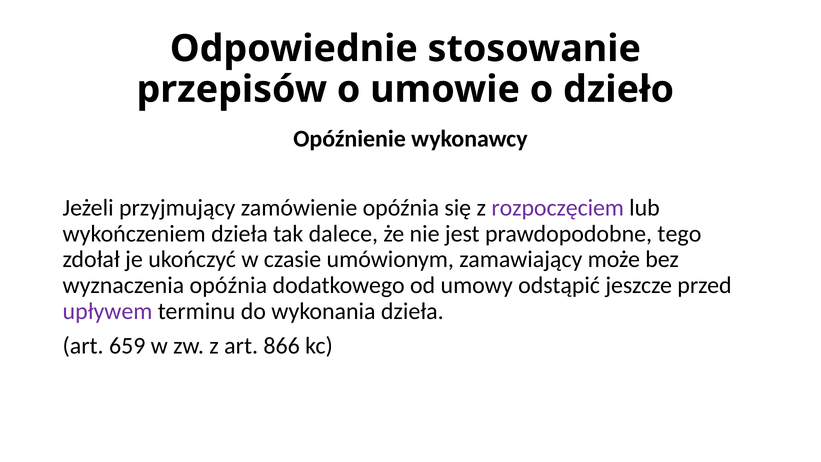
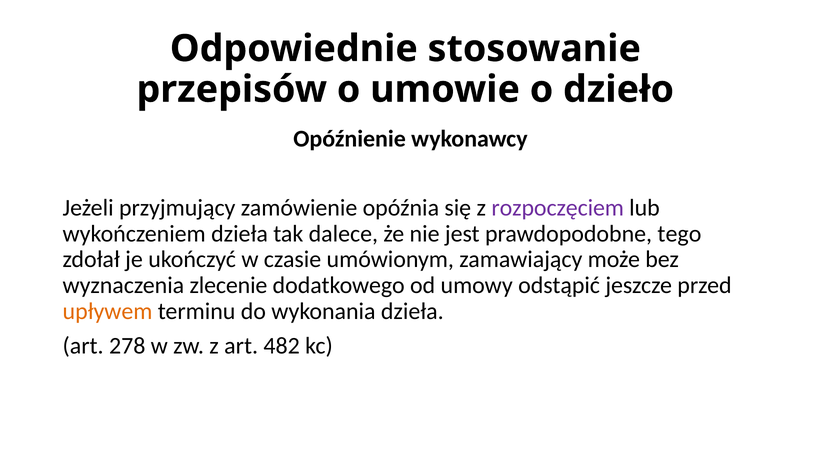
wyznaczenia opóźnia: opóźnia -> zlecenie (228, 285)
upływem colour: purple -> orange (108, 311)
659: 659 -> 278 (127, 346)
866: 866 -> 482 (282, 346)
